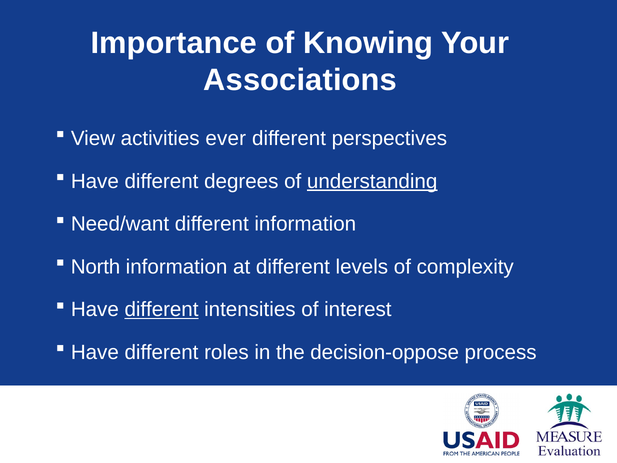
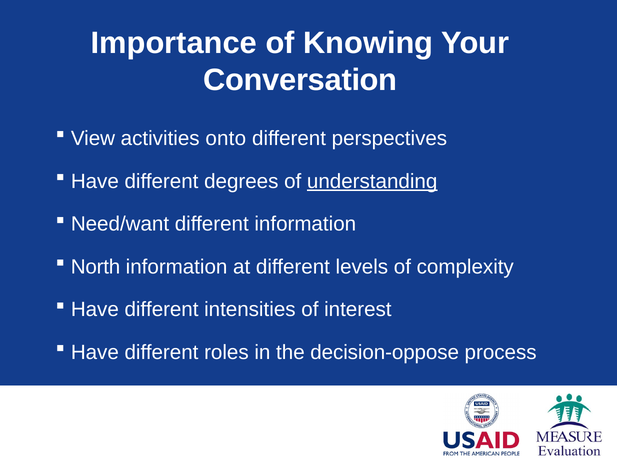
Associations: Associations -> Conversation (300, 80)
ever: ever -> onto (226, 138)
different underline: present -> none (162, 309)
